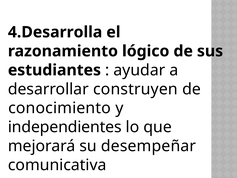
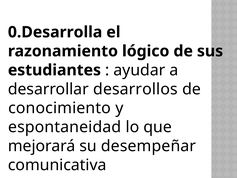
4.Desarrolla: 4.Desarrolla -> 0.Desarrolla (55, 32)
construyen: construyen -> desarrollos (135, 89)
independientes: independientes -> espontaneidad (65, 127)
